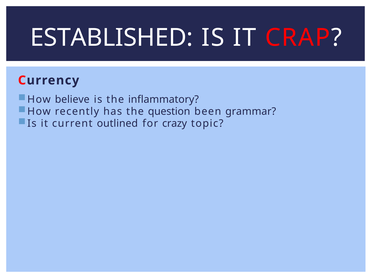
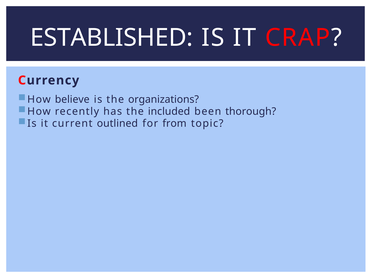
inflammatory: inflammatory -> organizations (164, 99)
question: question -> included (169, 111)
grammar: grammar -> thorough (251, 111)
crazy: crazy -> from (175, 123)
